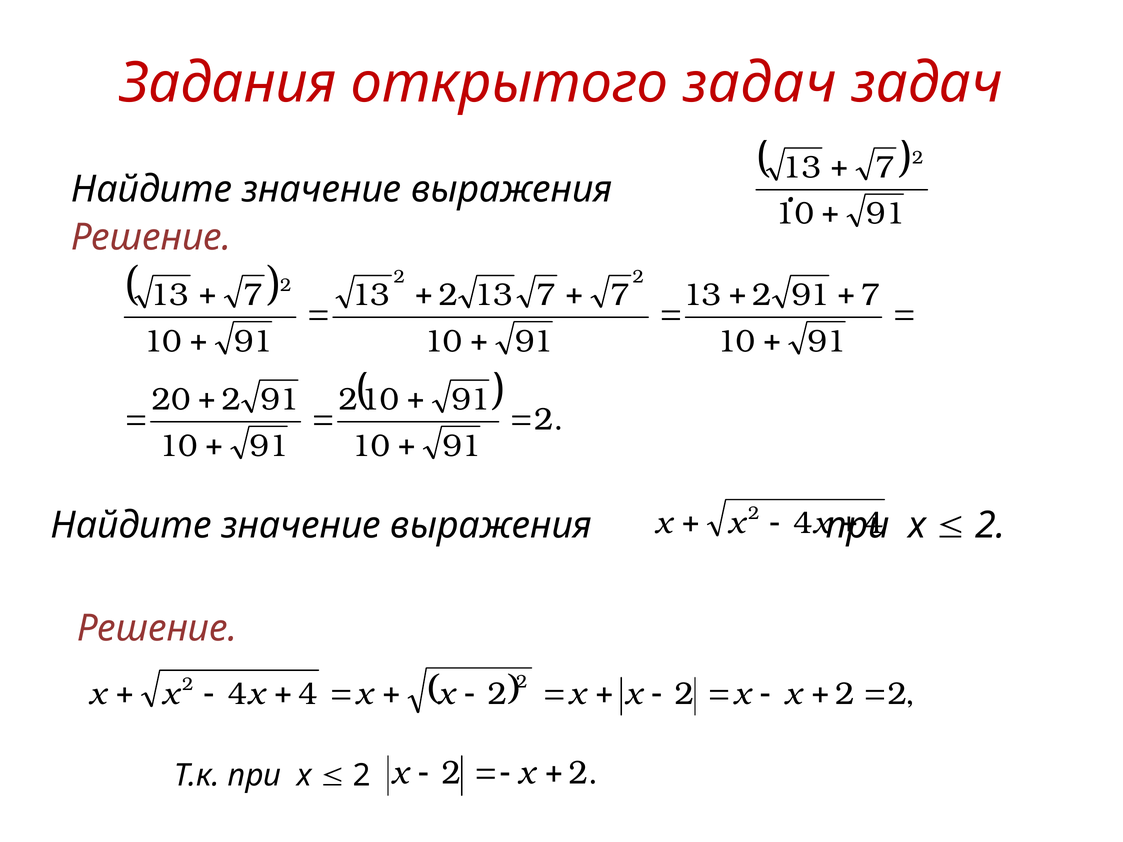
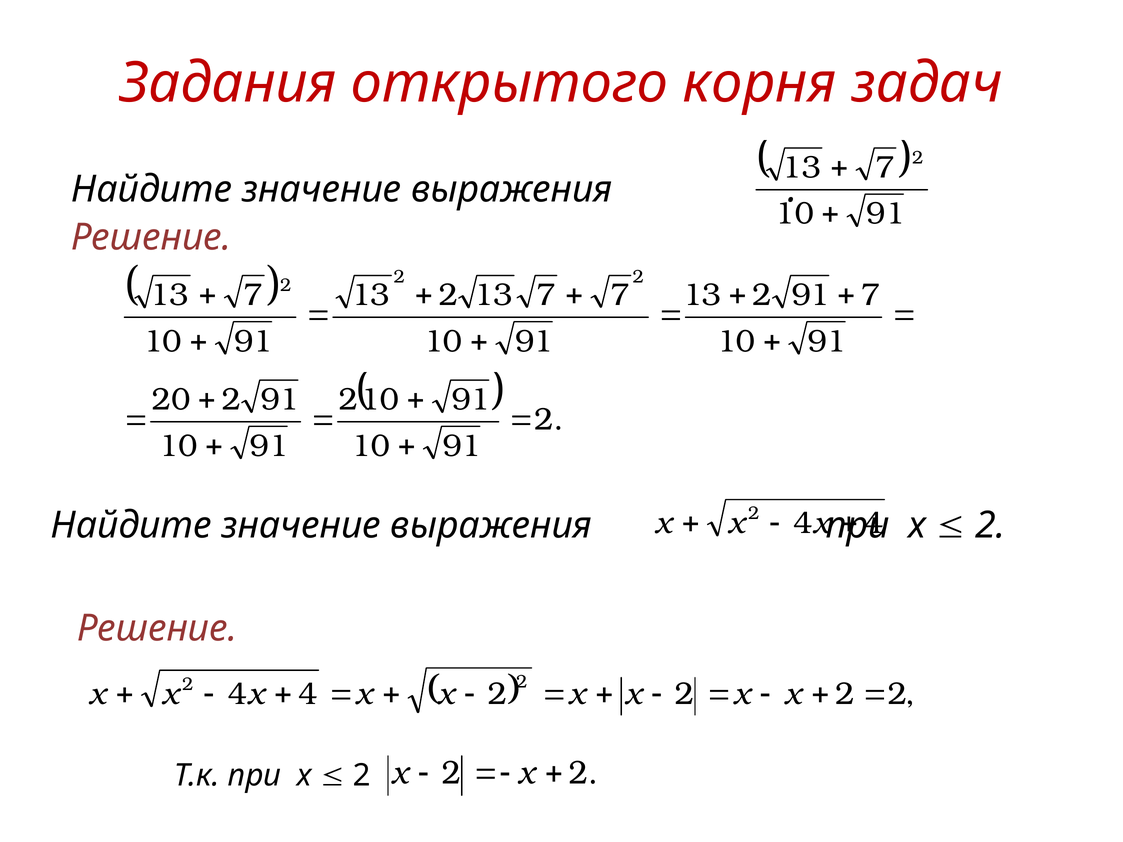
открытого задач: задач -> корня (760, 83)
